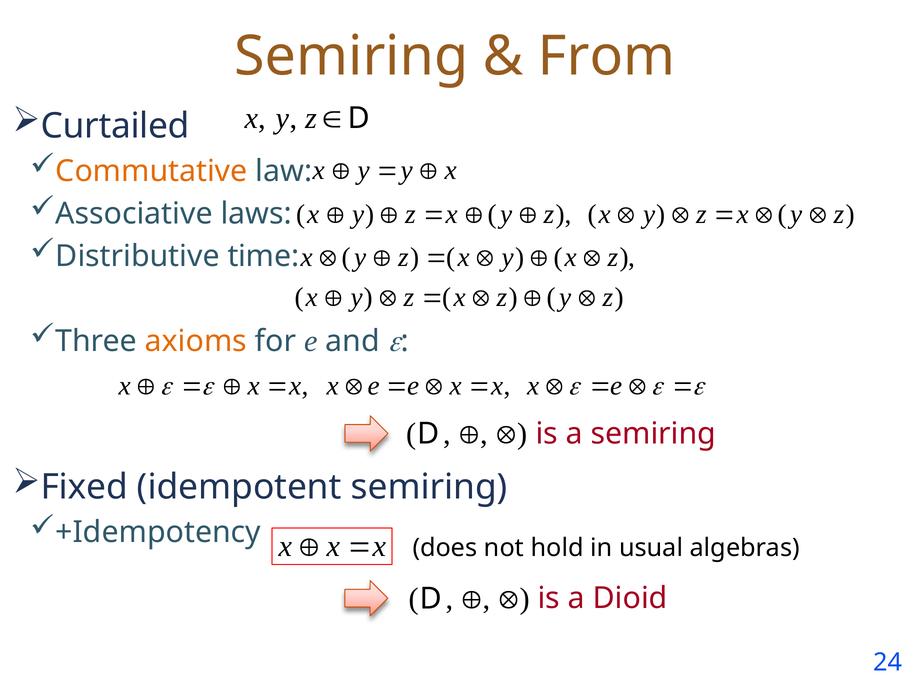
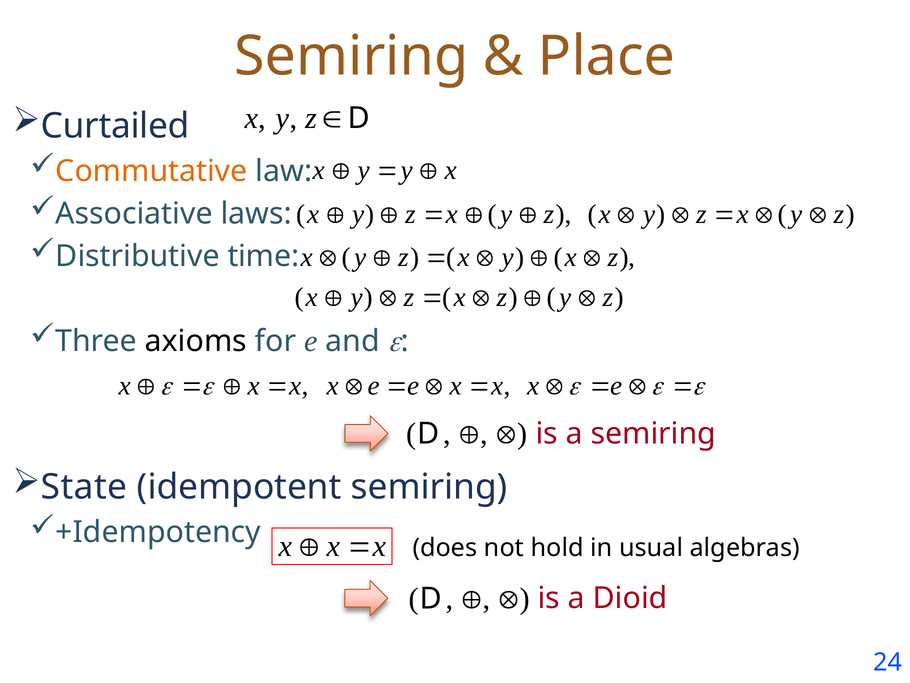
From: From -> Place (607, 56)
axioms colour: orange -> black (196, 341)
Fixed: Fixed -> State (84, 487)
